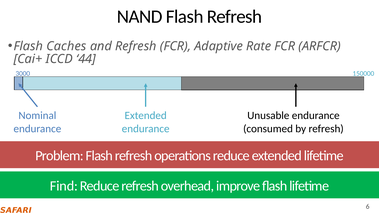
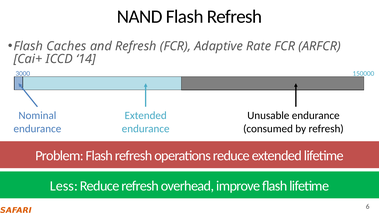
44: 44 -> 14 (86, 59)
Find: Find -> Less (64, 186)
